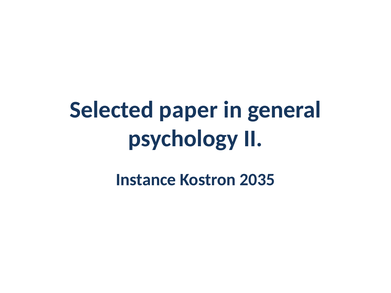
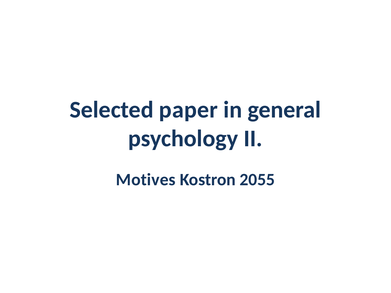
Instance: Instance -> Motives (146, 180)
2035: 2035 -> 2055 (257, 180)
